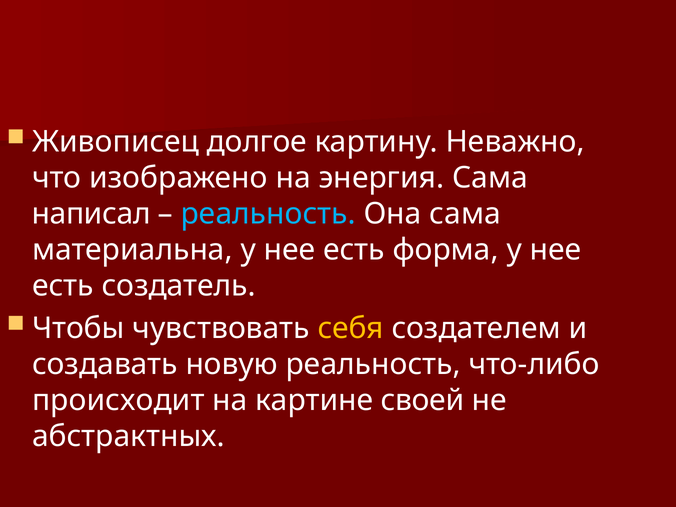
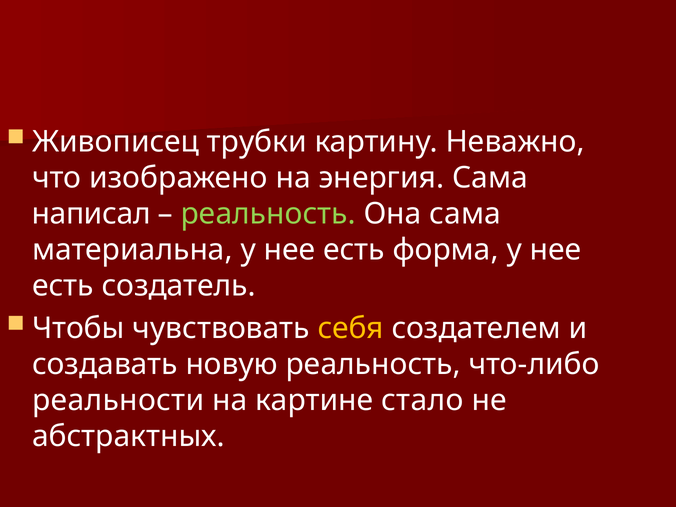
долгое: долгое -> трубки (257, 142)
реальность colour: light blue -> light green (268, 214)
происходит: происходит -> реальности (118, 400)
своей: своей -> стало (422, 400)
